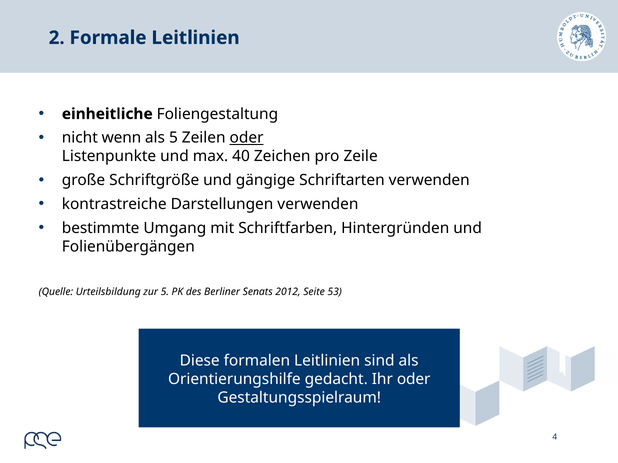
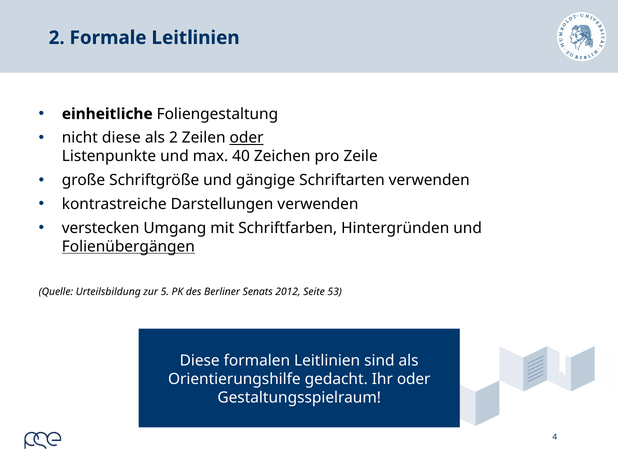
nicht wenn: wenn -> diese (121, 138)
als 5: 5 -> 2 (173, 138)
bestimmte: bestimmte -> verstecken (101, 228)
Folienübergängen underline: none -> present (128, 247)
